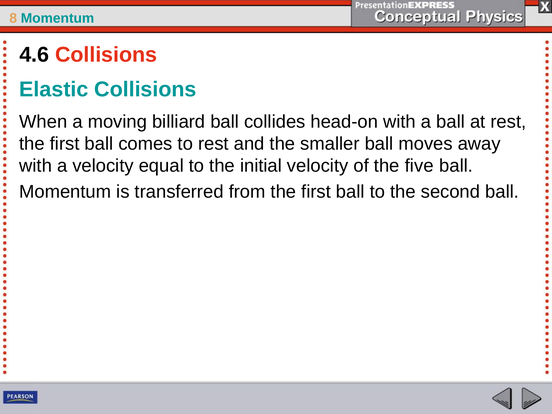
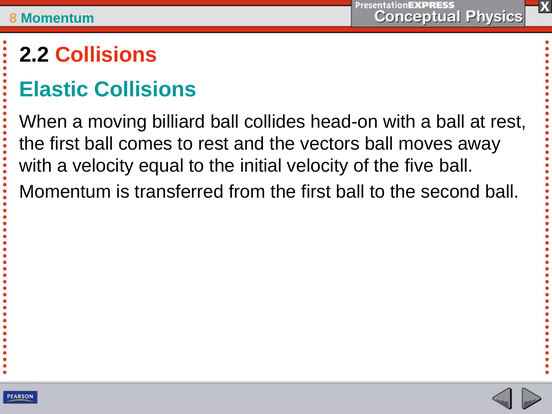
4.6: 4.6 -> 2.2 (34, 55)
smaller: smaller -> vectors (330, 144)
